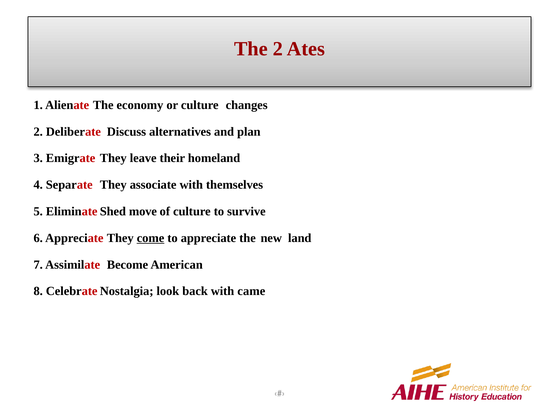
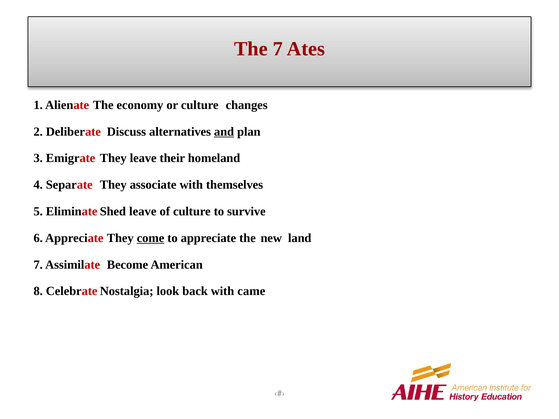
The 2: 2 -> 7 (278, 49)
and underline: none -> present (224, 132)
move: move -> leave (143, 212)
